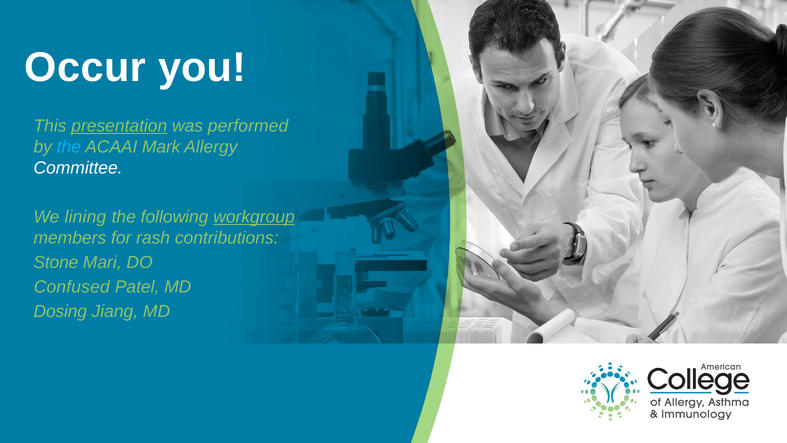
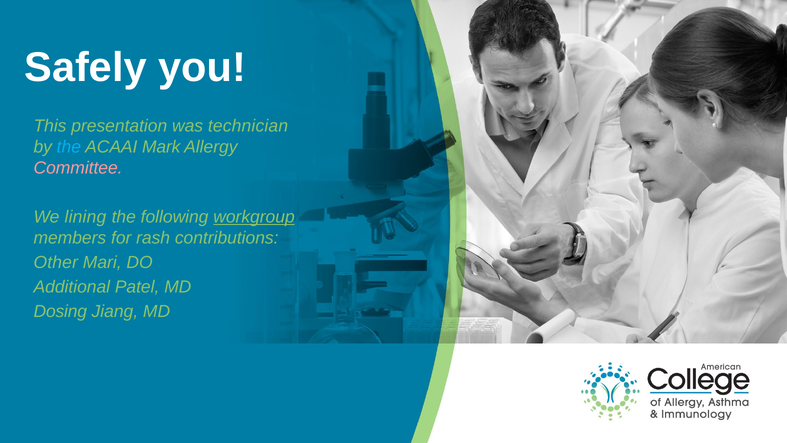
Occur: Occur -> Safely (86, 67)
presentation underline: present -> none (119, 126)
performed: performed -> technician (248, 126)
Committee colour: white -> pink (78, 168)
Stone: Stone -> Other (56, 262)
Confused: Confused -> Additional (72, 287)
